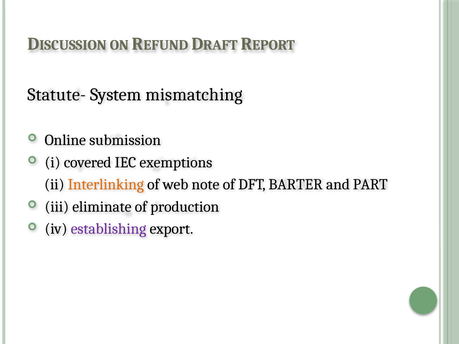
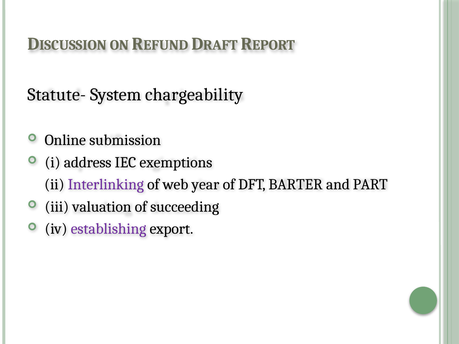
mismatching: mismatching -> chargeability (194, 95)
covered: covered -> address (88, 162)
Interlinking colour: orange -> purple (106, 185)
note: note -> year (205, 185)
eliminate: eliminate -> valuation (102, 207)
production: production -> succeeding (185, 207)
